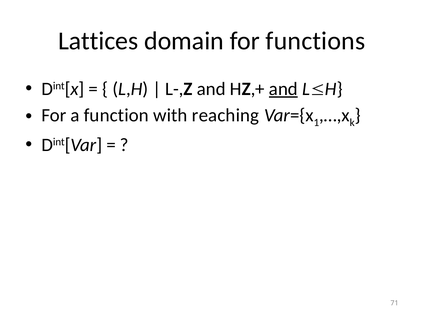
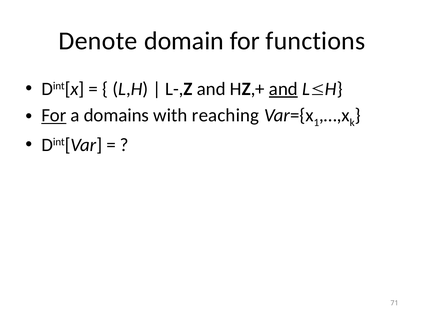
Lattices: Lattices -> Denote (98, 41)
For underline: none -> present (54, 115)
function: function -> domains (116, 115)
